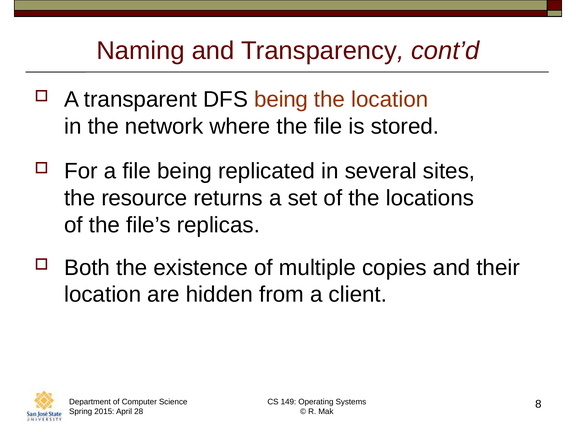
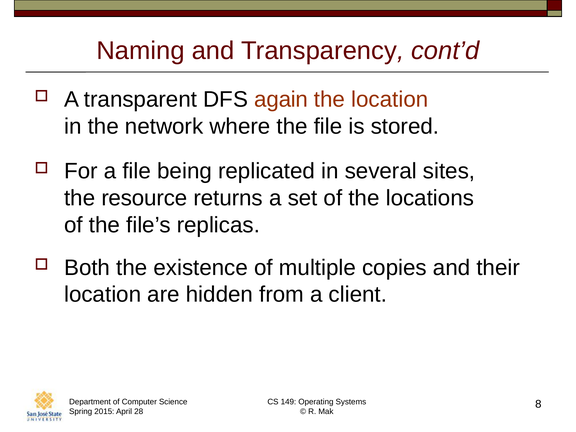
DFS being: being -> again (281, 99)
